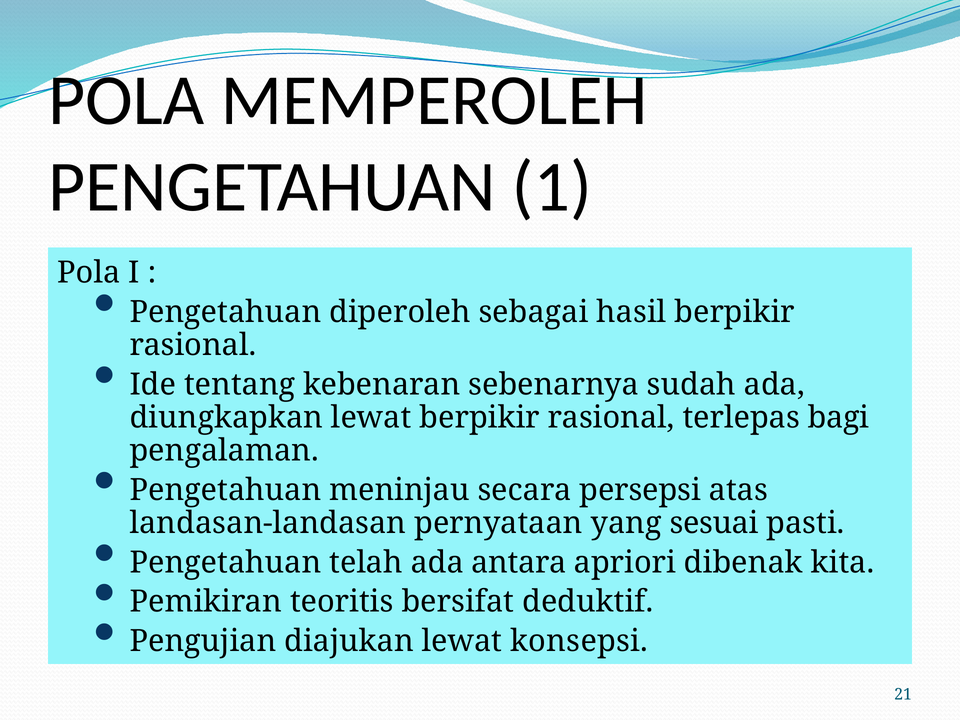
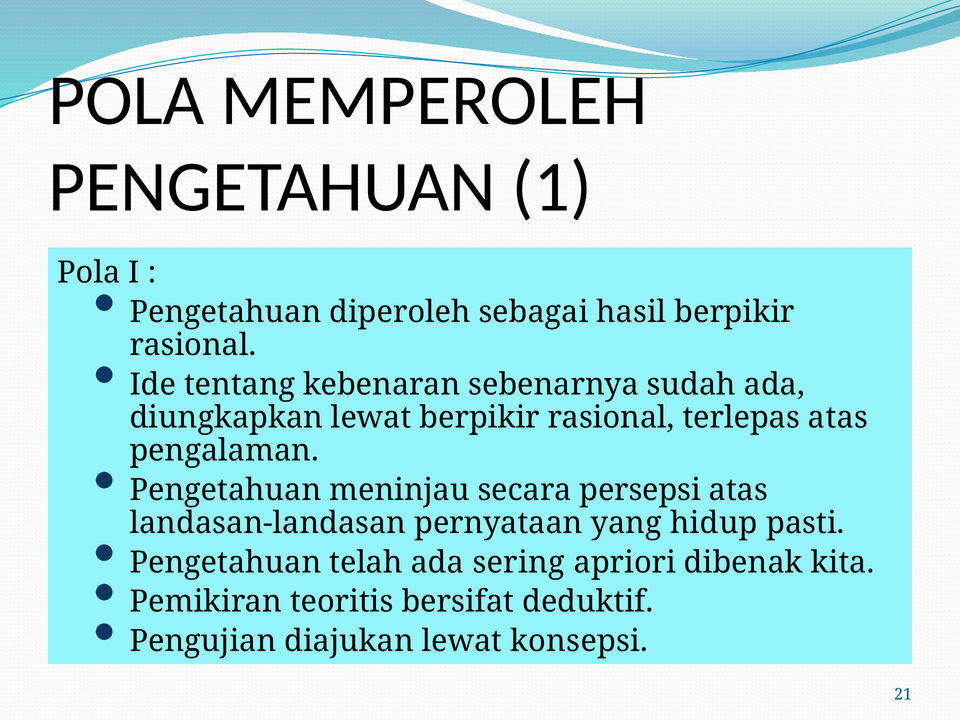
terlepas bagi: bagi -> atas (838, 418)
sesuai: sesuai -> hidup (714, 523)
antara: antara -> sering (519, 562)
